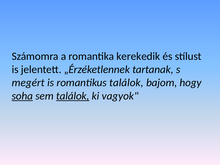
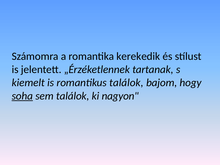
megért: megért -> kiemelt (28, 83)
találok underline: present -> none (73, 96)
vagyok: vagyok -> nagyon (120, 96)
